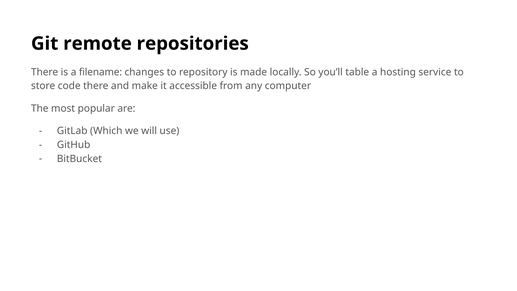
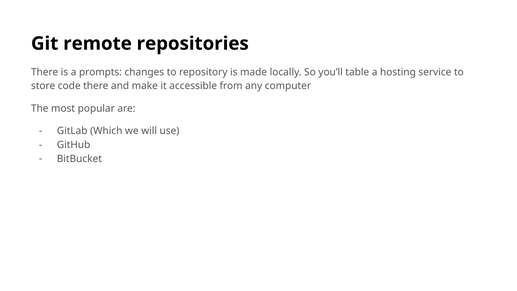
filename: filename -> prompts (100, 72)
